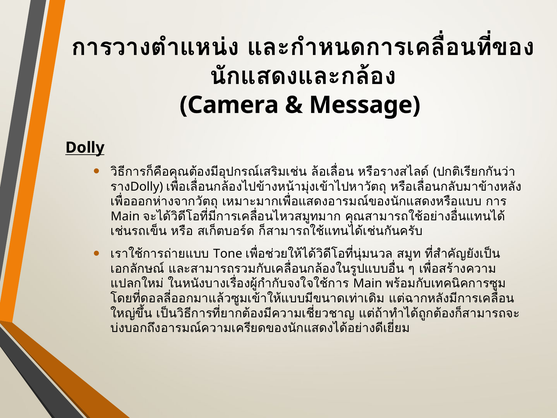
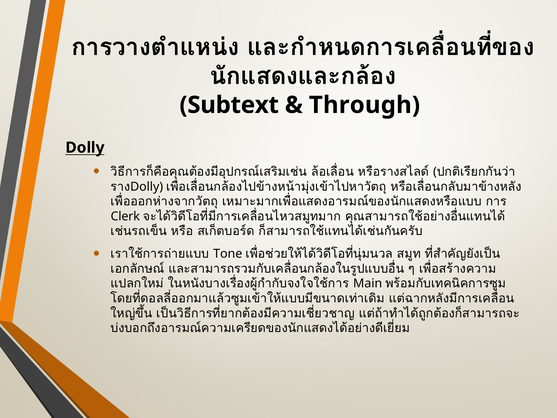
Camera: Camera -> Subtext (229, 105)
Message: Message -> Through (364, 105)
Main: Main -> Clerk (125, 216)
